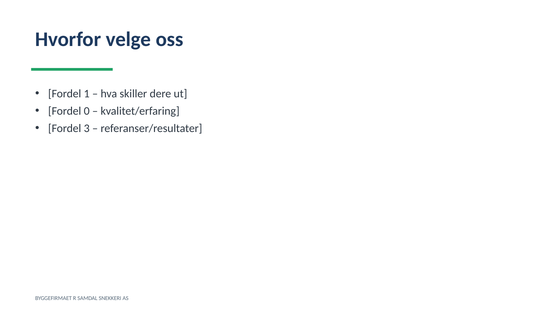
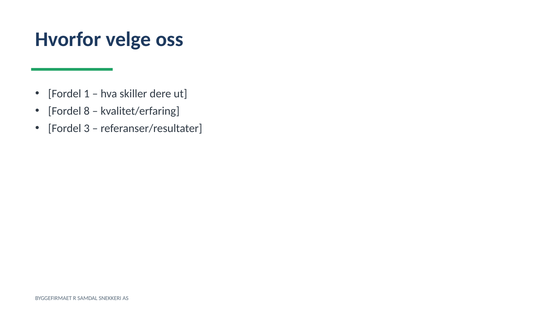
0: 0 -> 8 (87, 111)
